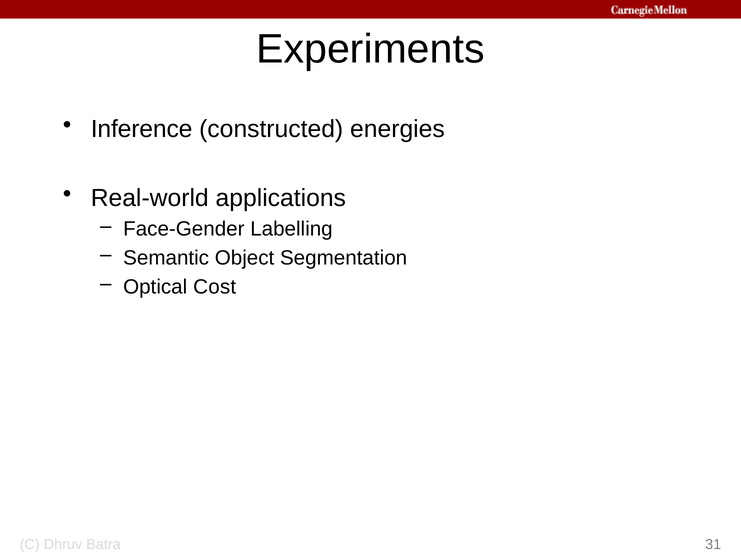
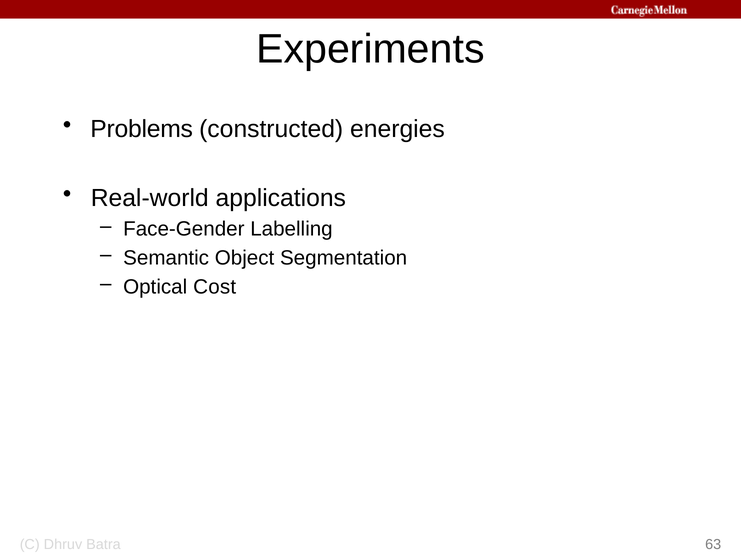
Inference: Inference -> Problems (142, 129)
31: 31 -> 63 (713, 544)
